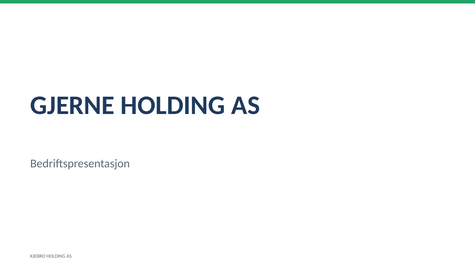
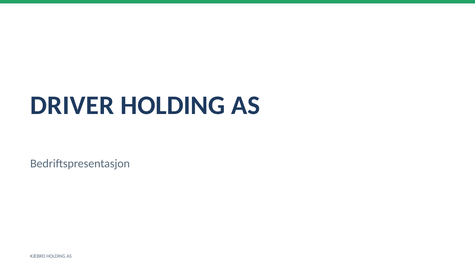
GJERNE: GJERNE -> DRIVER (72, 105)
